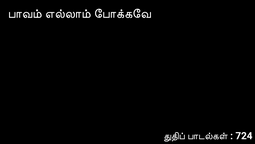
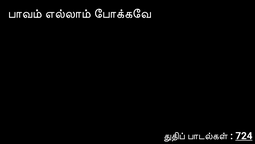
724 underline: none -> present (244, 135)
